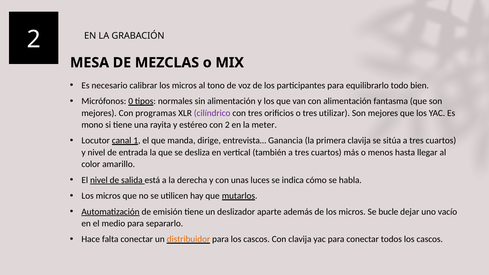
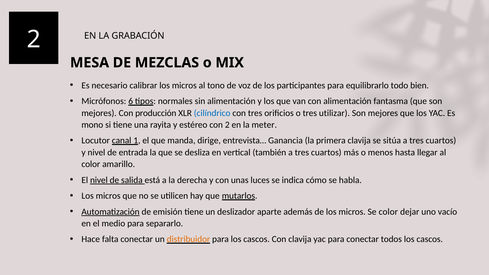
0: 0 -> 6 (131, 101)
programas: programas -> producción (156, 113)
cilíndrico colour: purple -> blue (212, 113)
Se bucle: bucle -> color (388, 212)
